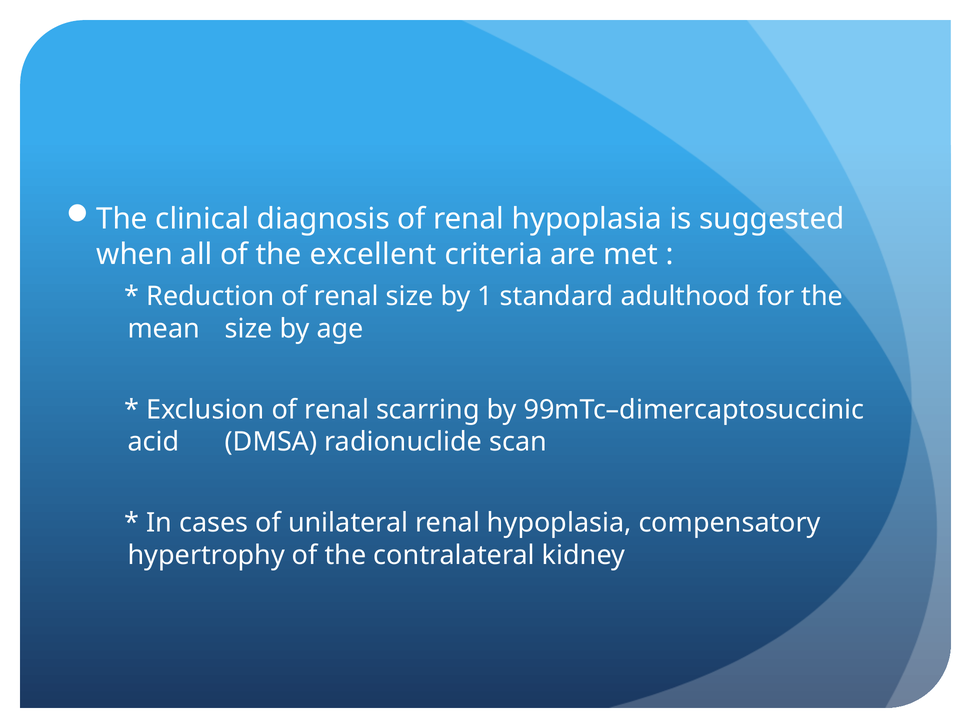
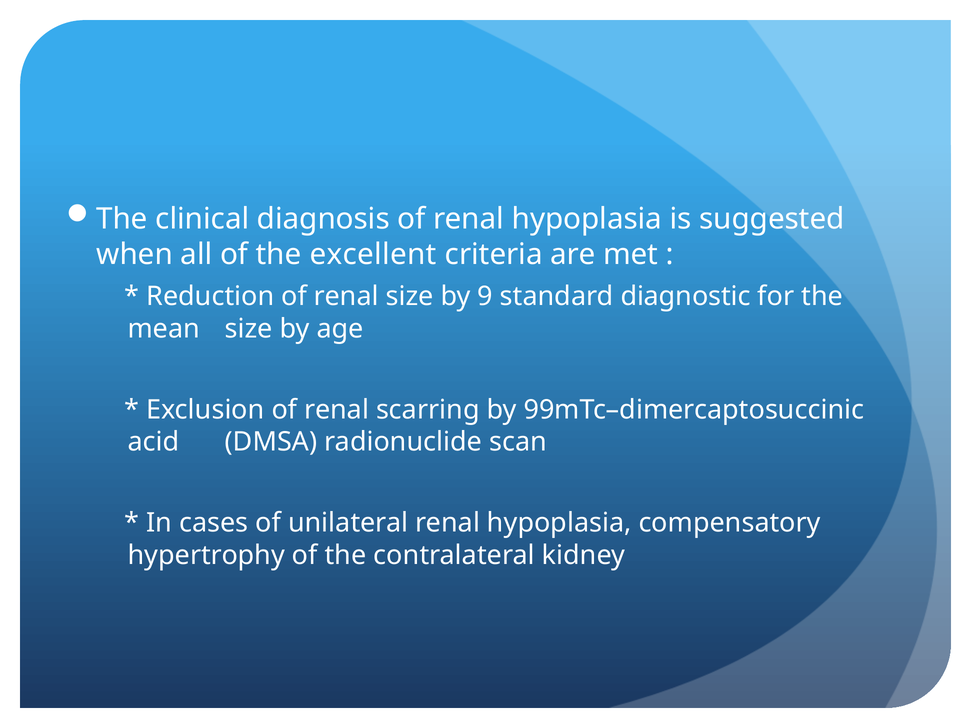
1: 1 -> 9 (485, 296)
adulthood: adulthood -> diagnostic (686, 296)
